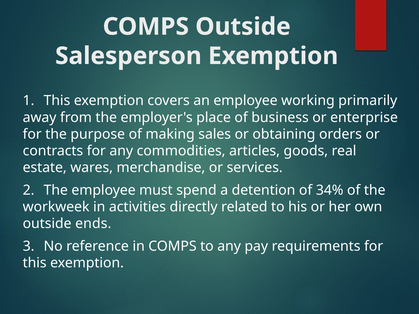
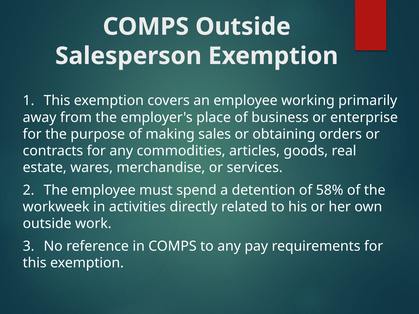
34%: 34% -> 58% (330, 190)
ends: ends -> work (93, 224)
